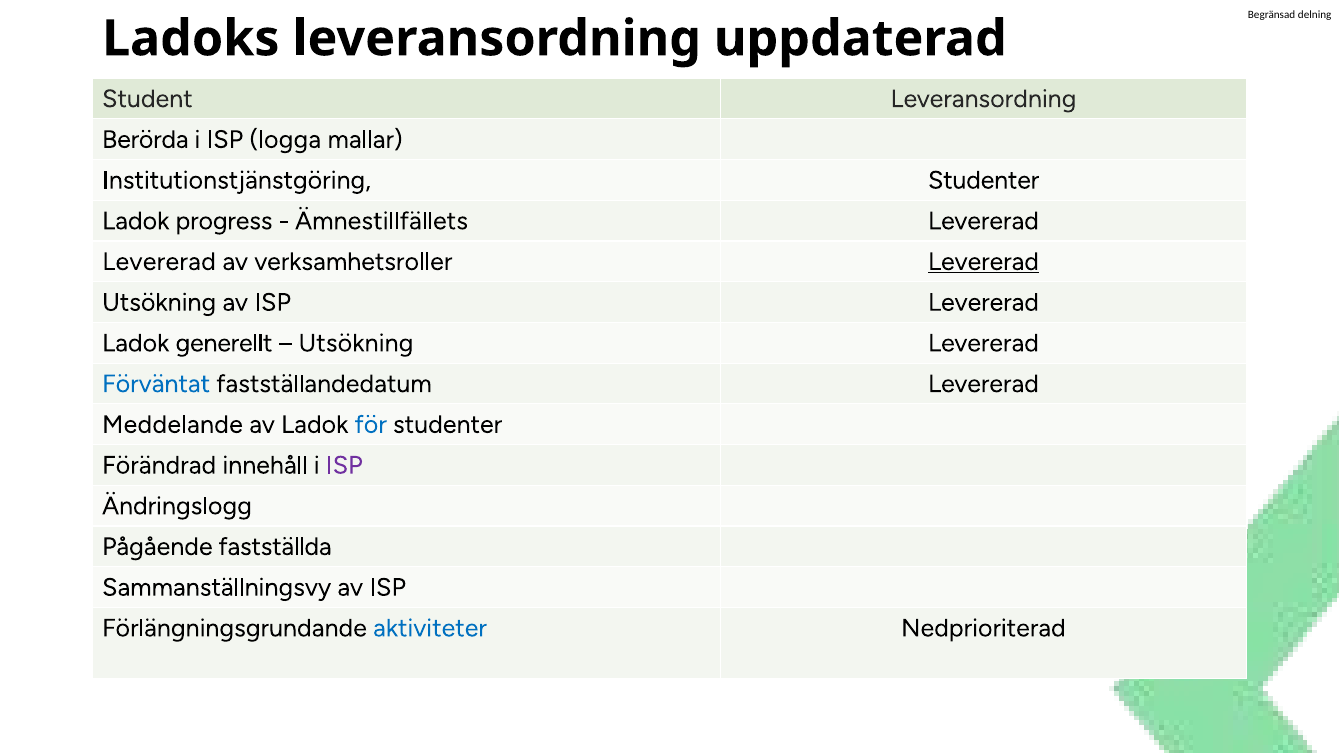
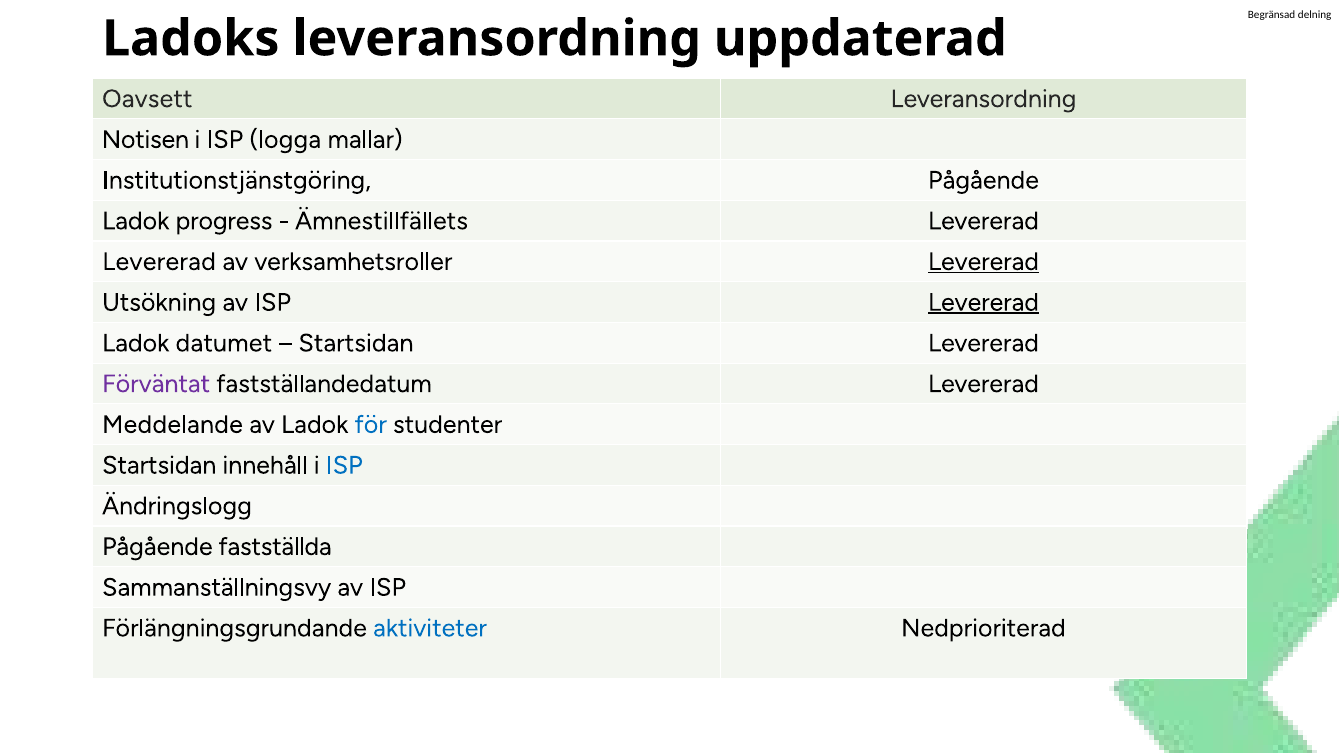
Student: Student -> Oavsett (147, 99)
Berörda: Berörda -> Notisen (145, 140)
Institutionstjänstgöring Studenter: Studenter -> Pågående (983, 180)
Levererad underline: none -> present (984, 302)
generellt: generellt -> datumet (224, 343)
Utsökning: Utsökning -> Startsidan (356, 343)
Förväntat colour: blue -> purple (156, 384)
Förändrad: Förändrad -> Startsidan (159, 465)
ISP colour: purple -> blue (344, 465)
